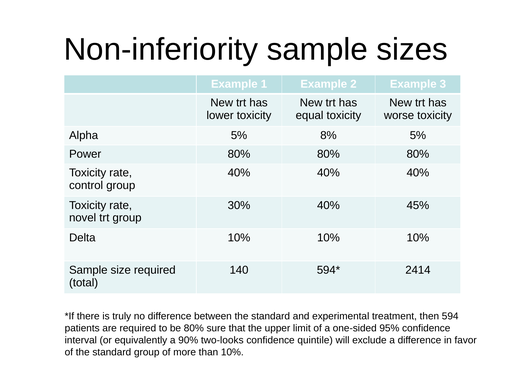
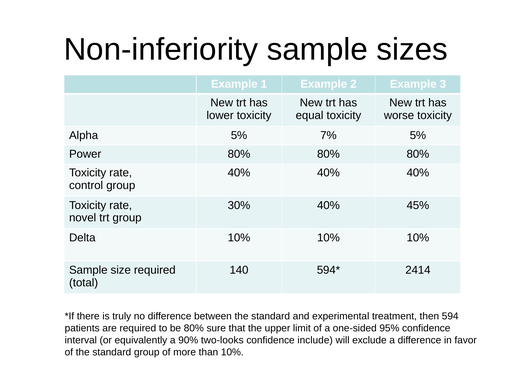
8%: 8% -> 7% (328, 135)
quintile: quintile -> include (315, 340)
